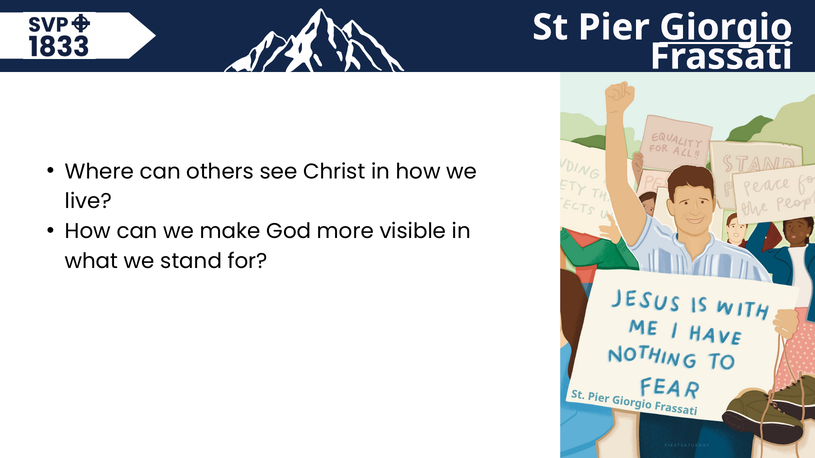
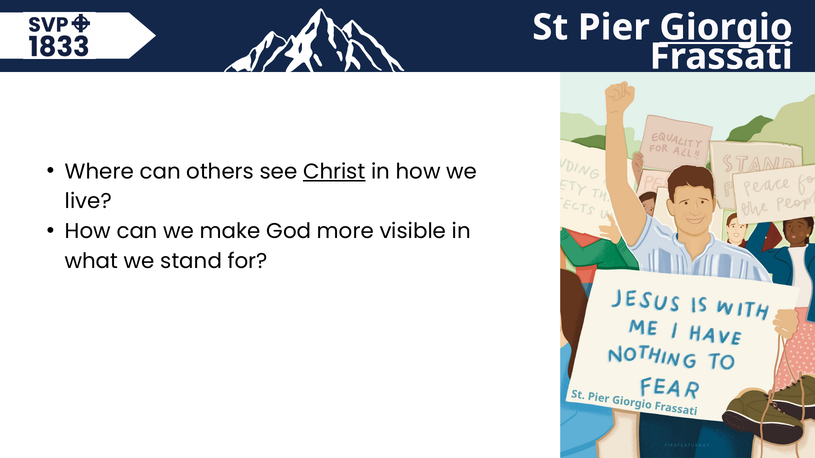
Christ underline: none -> present (334, 172)
